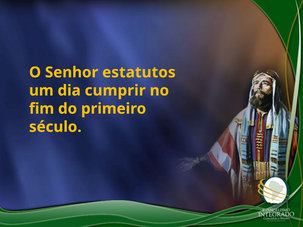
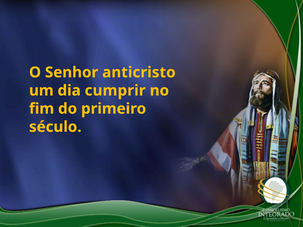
estatutos: estatutos -> anticristo (139, 72)
